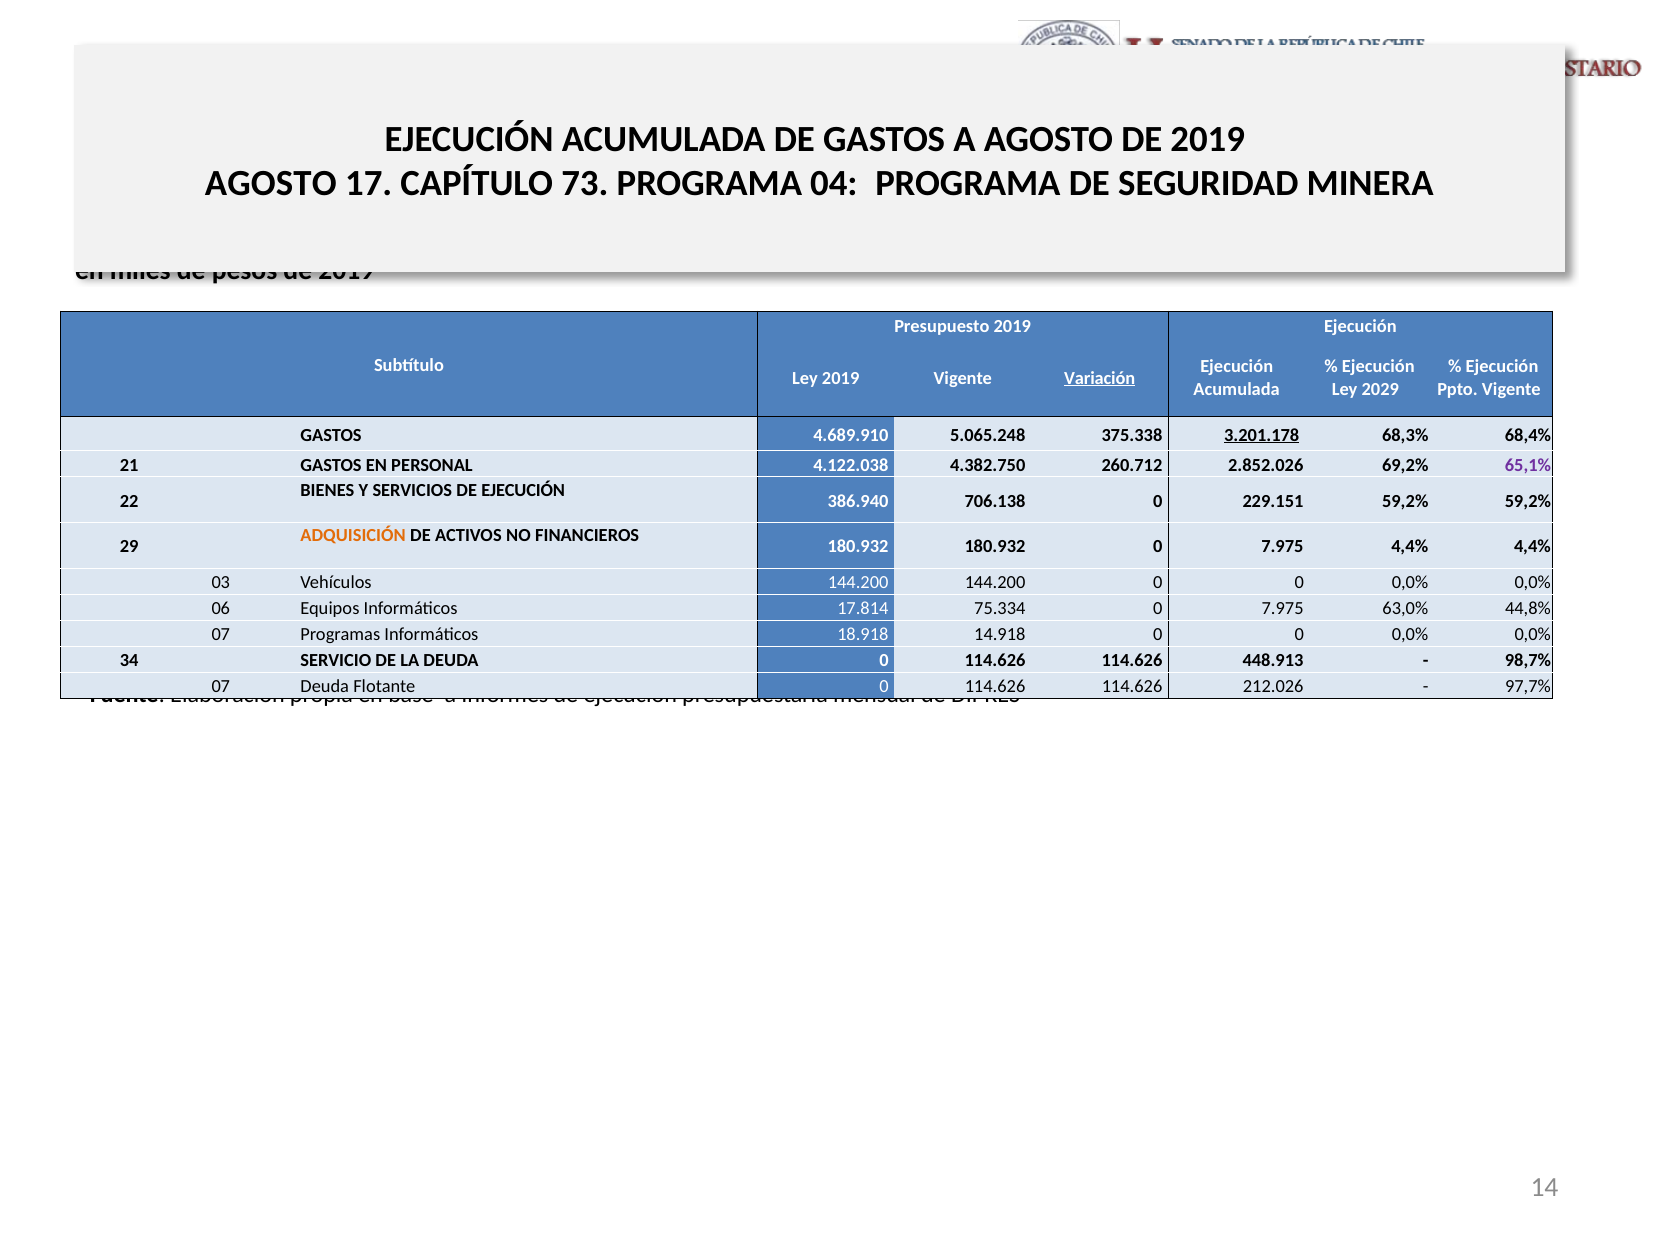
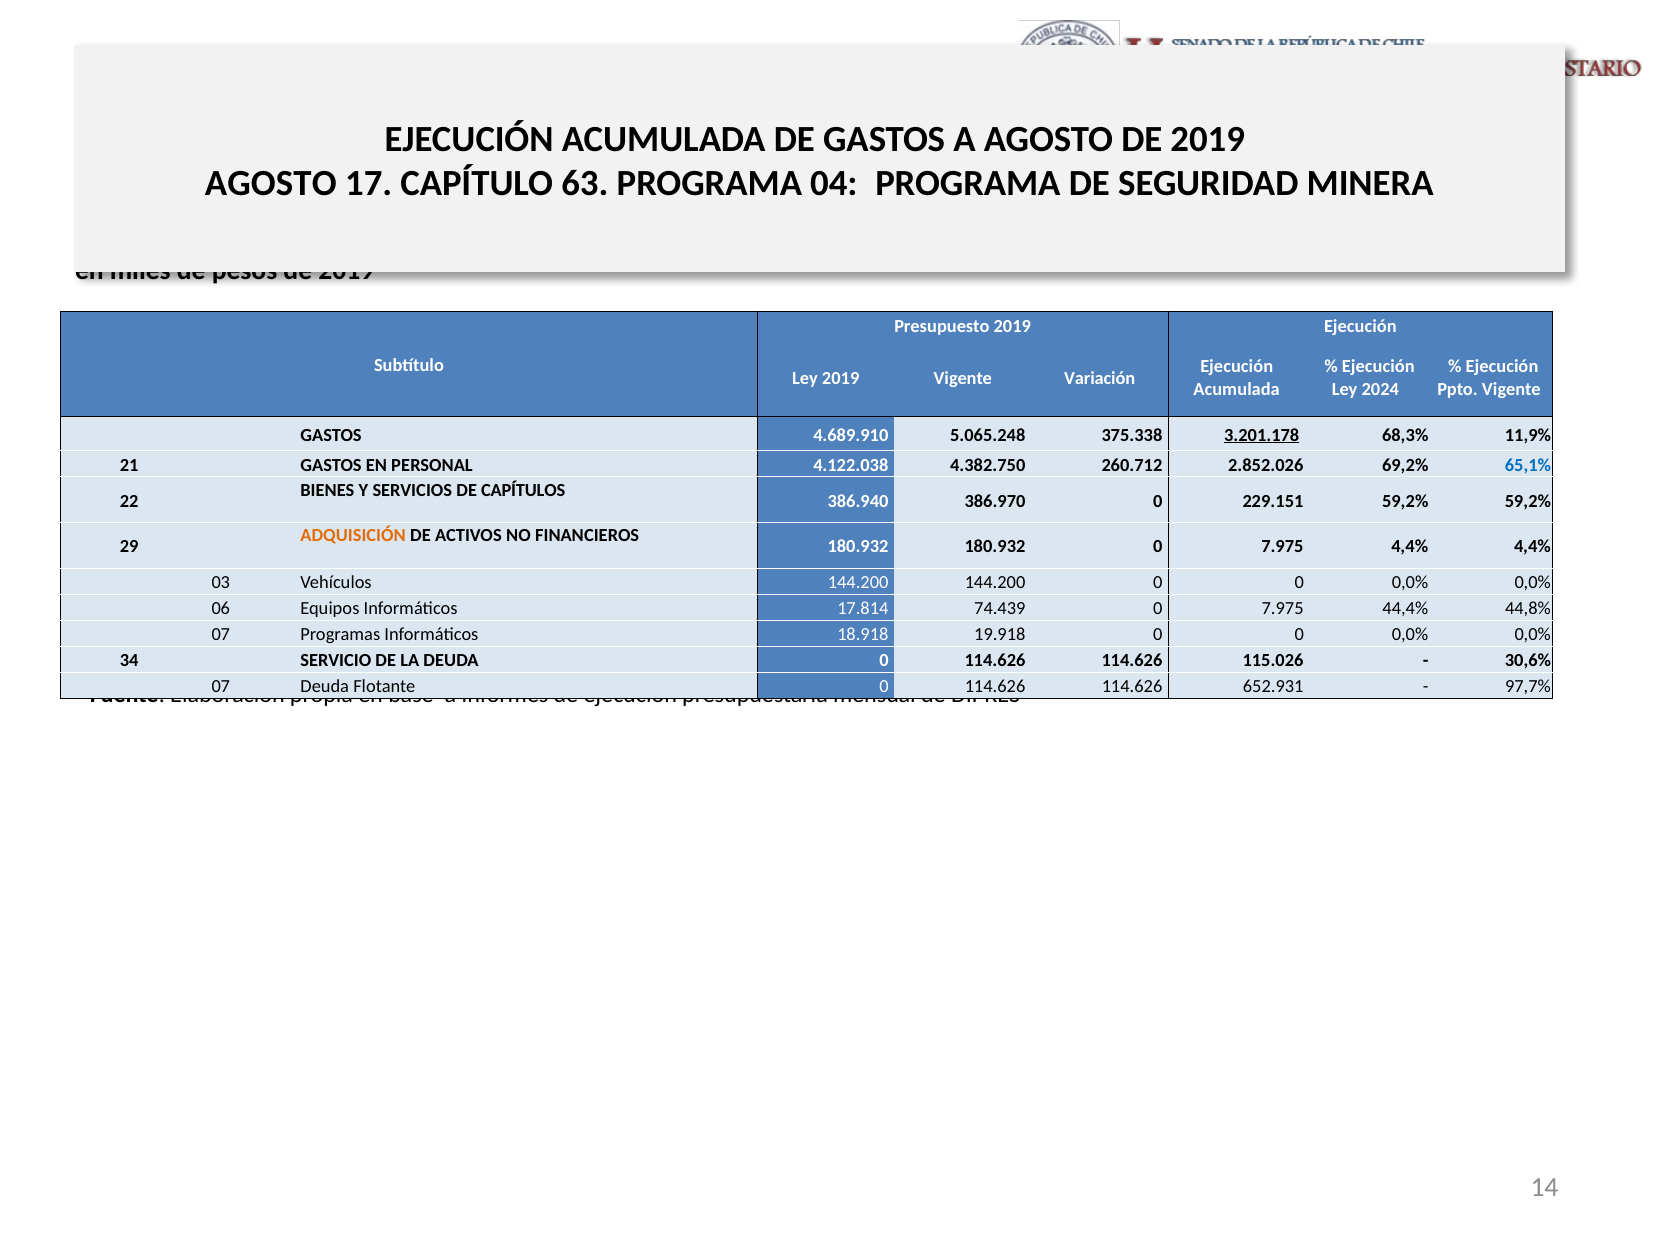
73: 73 -> 63 (585, 183)
Variación underline: present -> none (1100, 378)
2029: 2029 -> 2024 (1380, 389)
68,4%: 68,4% -> 11,9% (1528, 435)
65,1% colour: purple -> blue (1528, 465)
SERVICIOS DE EJECUCIÓN: EJECUCIÓN -> CAPÍTULOS (523, 490)
706.138: 706.138 -> 386.970 (995, 501)
75.334: 75.334 -> 74.439 (1000, 608)
63,0%: 63,0% -> 44,4% (1405, 608)
14.918: 14.918 -> 19.918 (1000, 634)
448.913: 448.913 -> 115.026 (1273, 660)
98,7%: 98,7% -> 30,6% (1528, 660)
212.026: 212.026 -> 652.931 (1273, 686)
